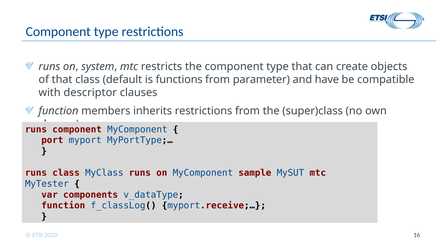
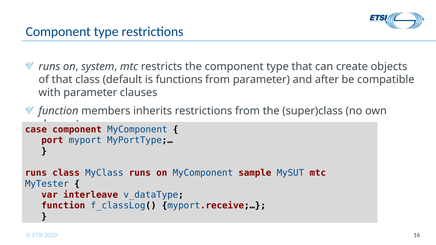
have: have -> after (327, 80)
with descriptor: descriptor -> parameter (90, 93)
runs: runs -> case (36, 129)
components: components -> interleave (91, 195)
